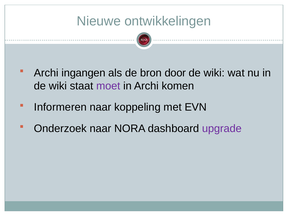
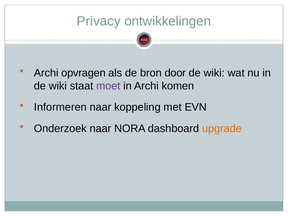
Nieuwe: Nieuwe -> Privacy (99, 21)
ingangen: ingangen -> opvragen (84, 73)
upgrade colour: purple -> orange (222, 129)
